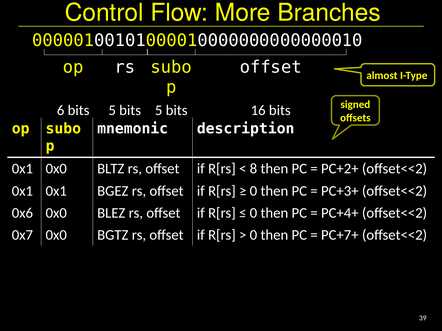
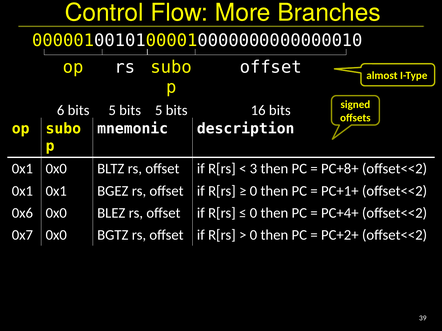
8: 8 -> 3 (253, 169)
PC+2+: PC+2+ -> PC+8+ (340, 169)
PC+3+: PC+3+ -> PC+1+ (340, 191)
PC+7+: PC+7+ -> PC+2+ (340, 235)
